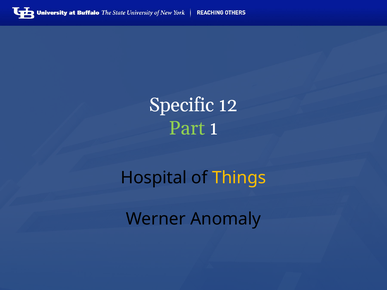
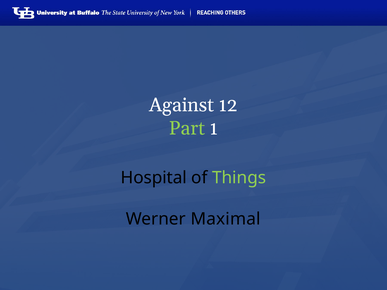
Specific: Specific -> Against (182, 105)
Things colour: yellow -> light green (239, 178)
Anomaly: Anomaly -> Maximal (226, 219)
